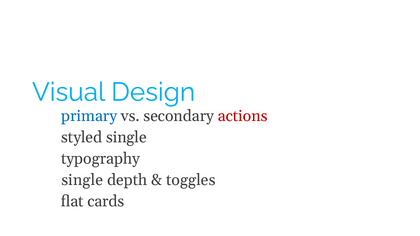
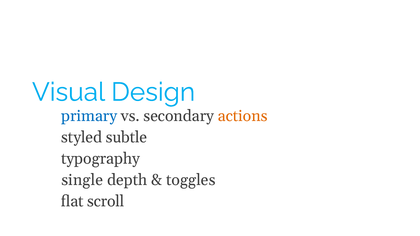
actions colour: red -> orange (243, 116)
styled single: single -> subtle (126, 137)
cards: cards -> scroll (106, 202)
